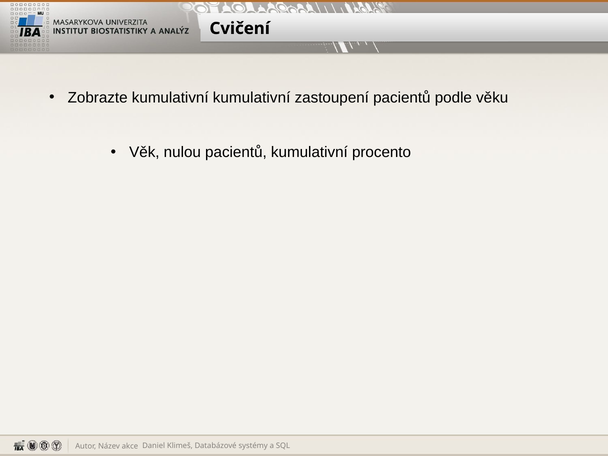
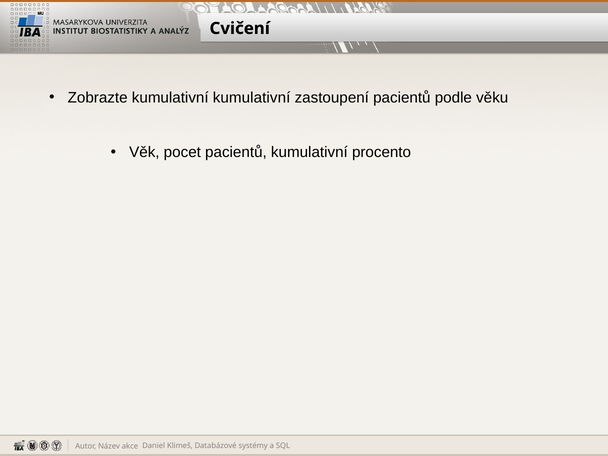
nulou: nulou -> pocet (182, 152)
